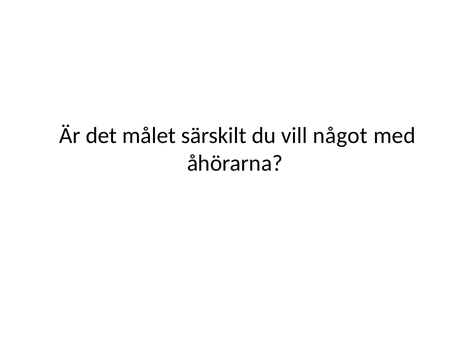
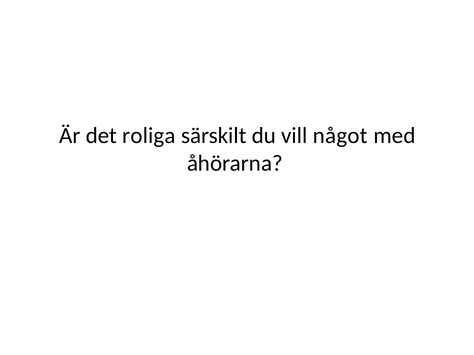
målet: målet -> roliga (149, 136)
